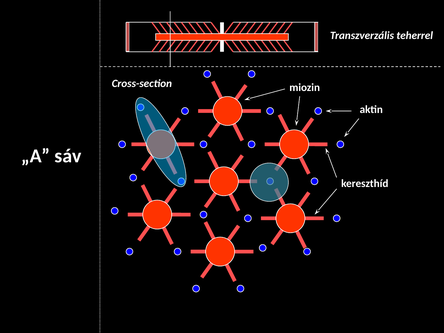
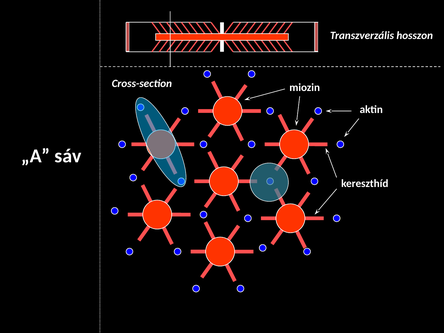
teherrel: teherrel -> hosszon (415, 36)
